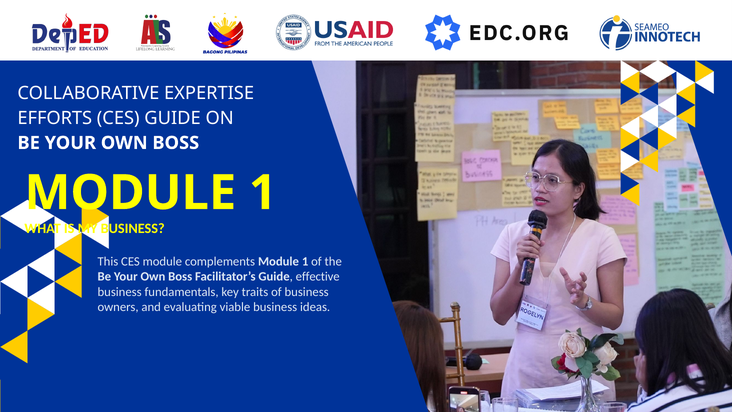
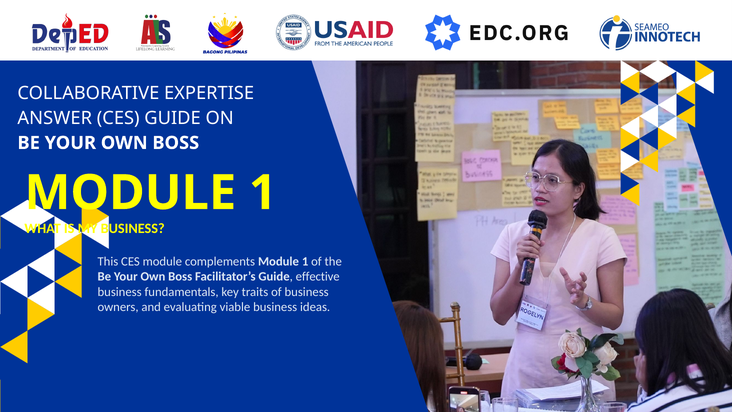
EFFORTS: EFFORTS -> ANSWER (55, 118)
